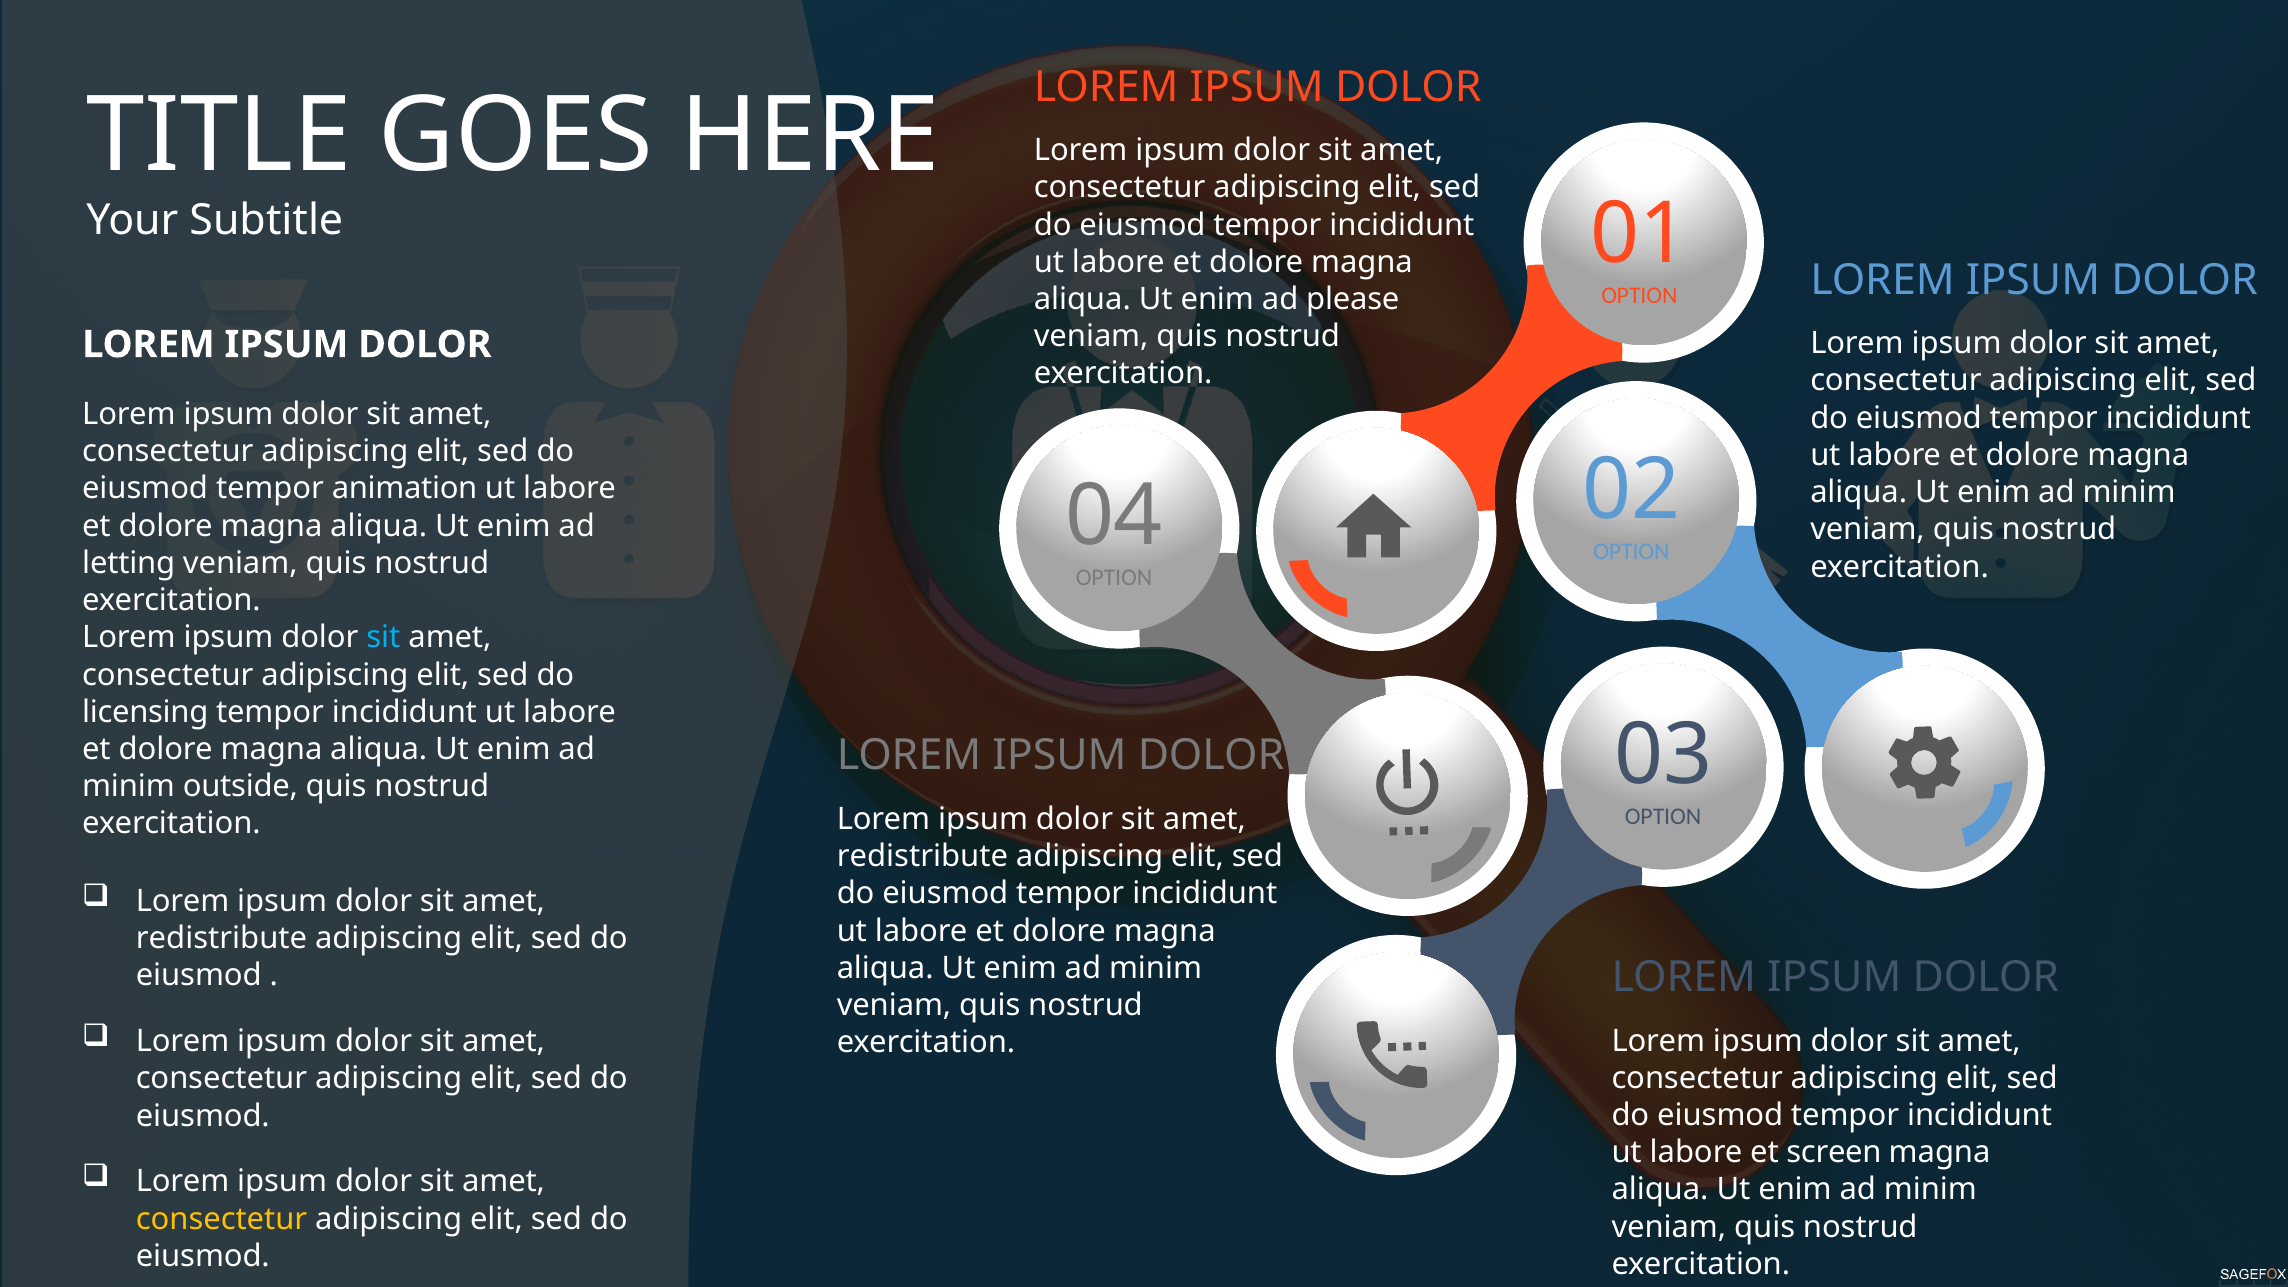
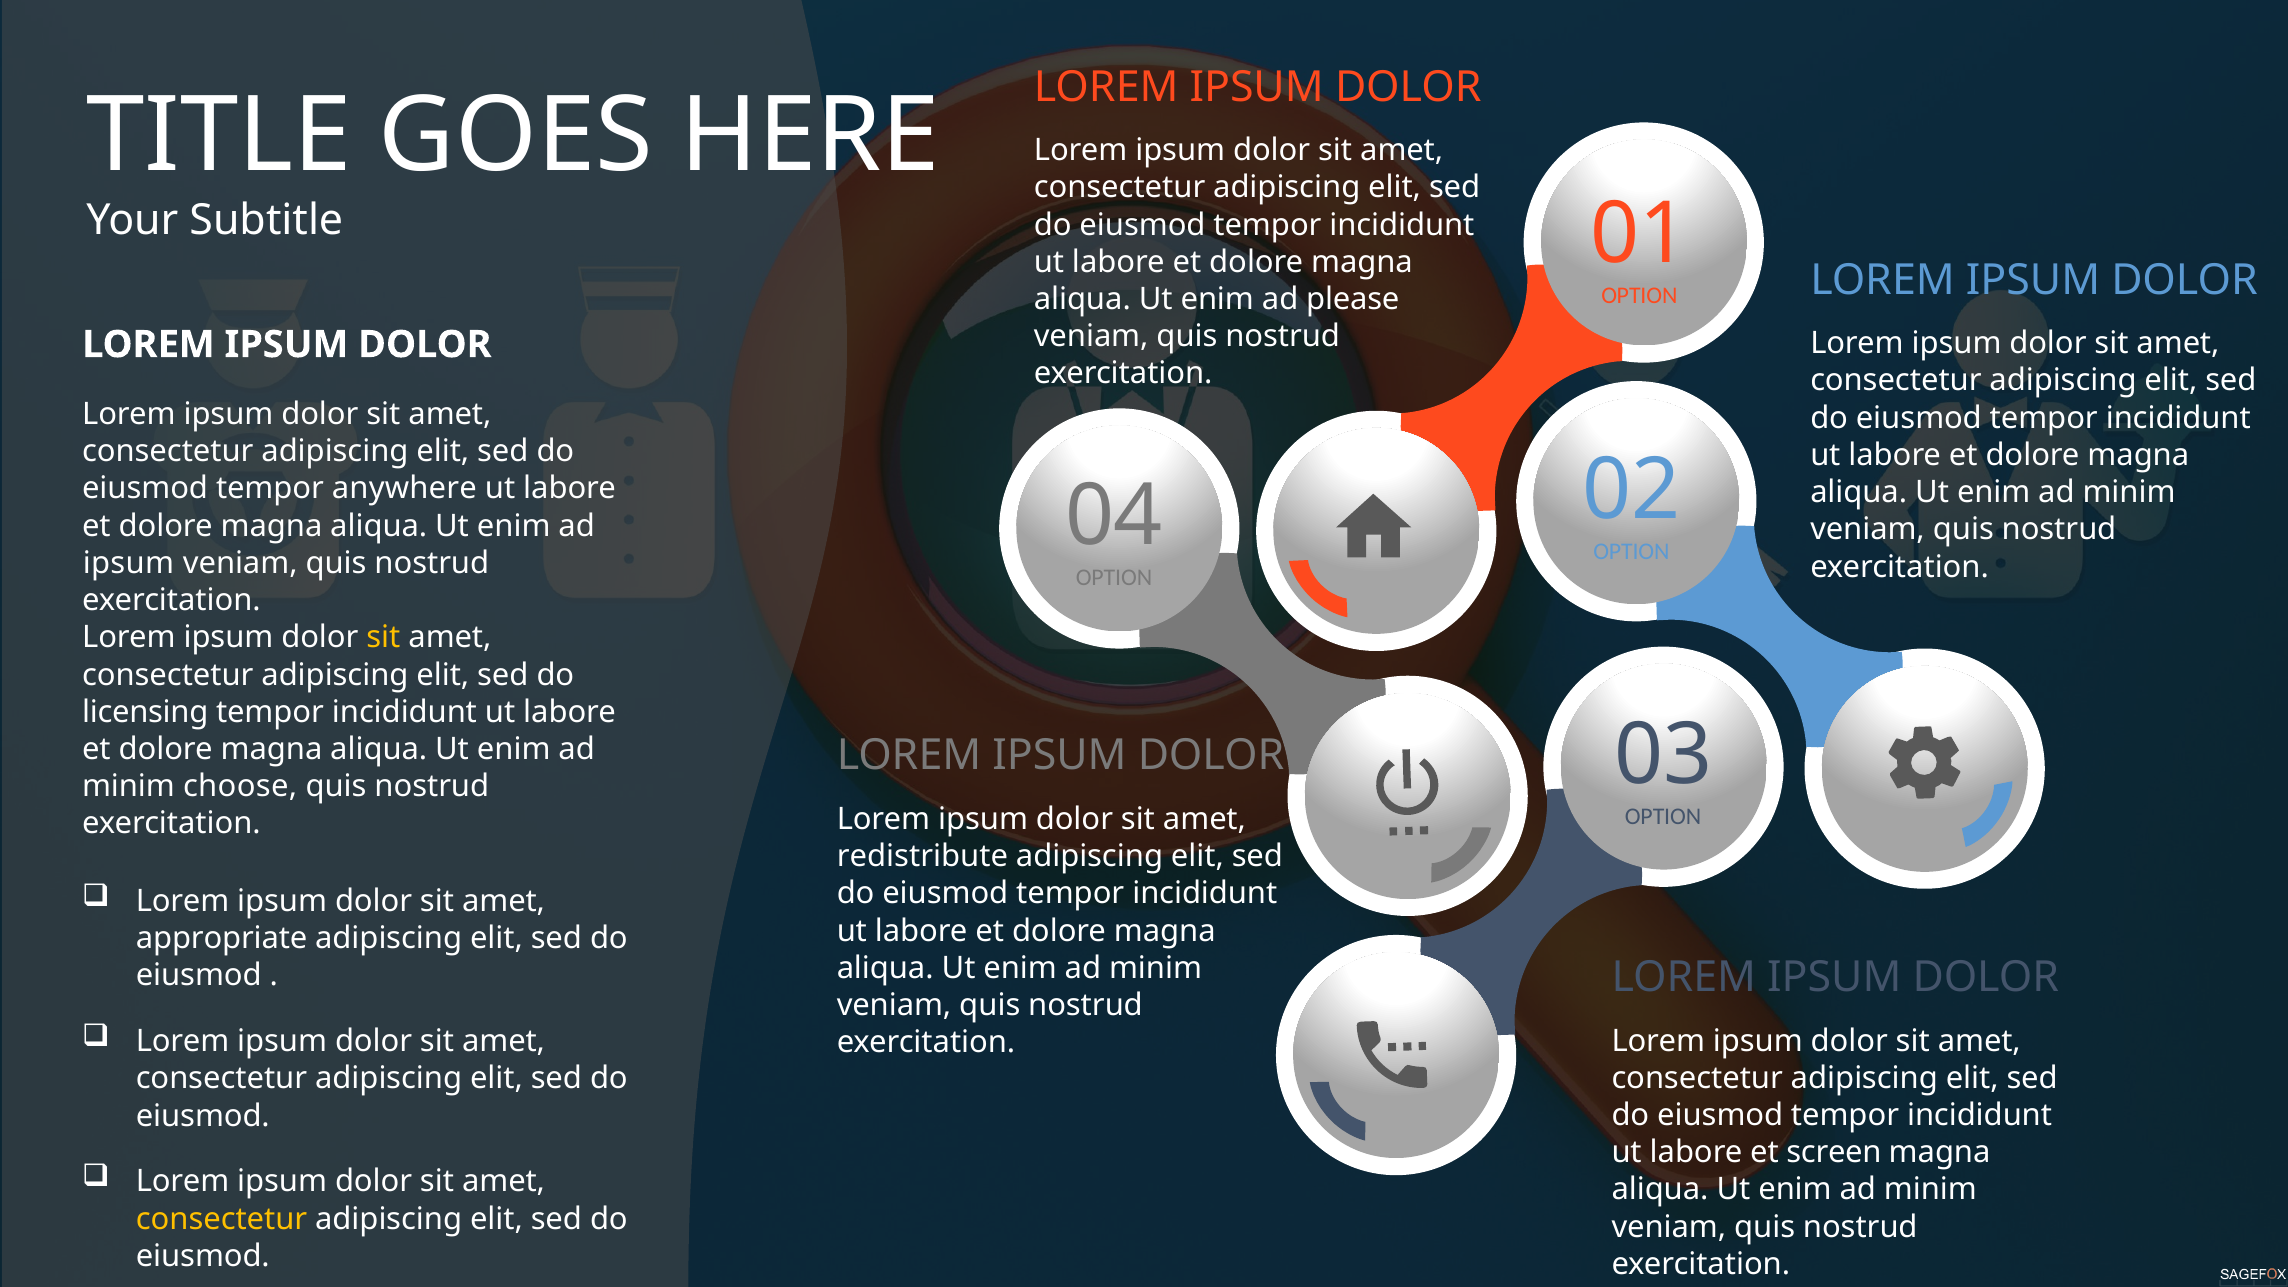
animation: animation -> anywhere (404, 489)
letting: letting -> ipsum (128, 563)
sit colour: light blue -> yellow (383, 638)
outside: outside -> choose (240, 786)
redistribute: redistribute -> appropriate (222, 938)
